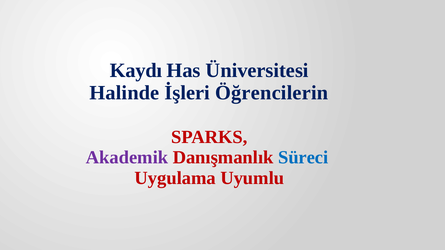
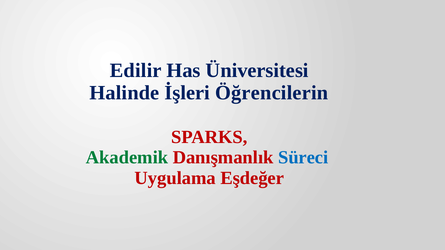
Kaydı: Kaydı -> Edilir (136, 70)
Akademik colour: purple -> green (127, 158)
Uyumlu: Uyumlu -> Eşdeğer (252, 178)
